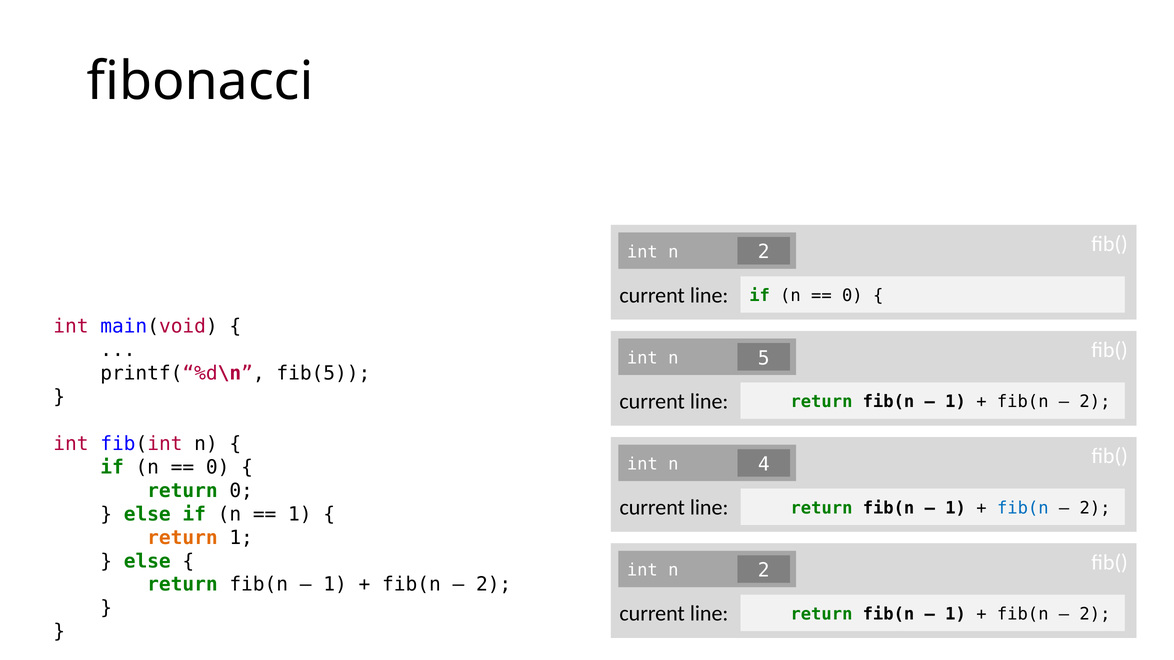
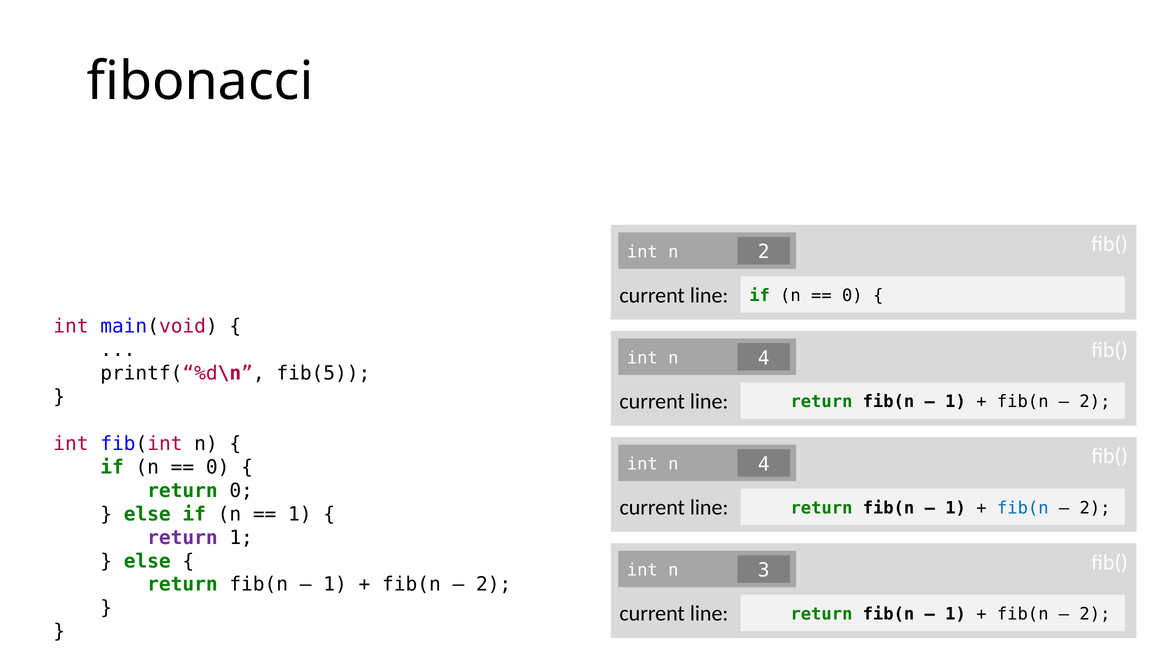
5: 5 -> 4 (764, 358)
return colour: orange -> purple (182, 538)
2: 2 -> 3 (764, 571)
